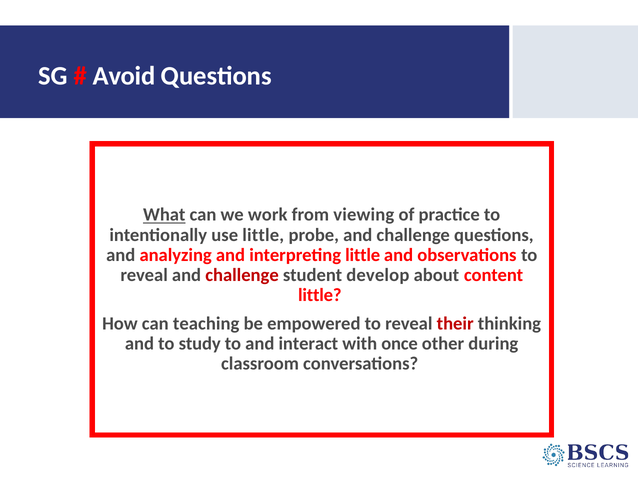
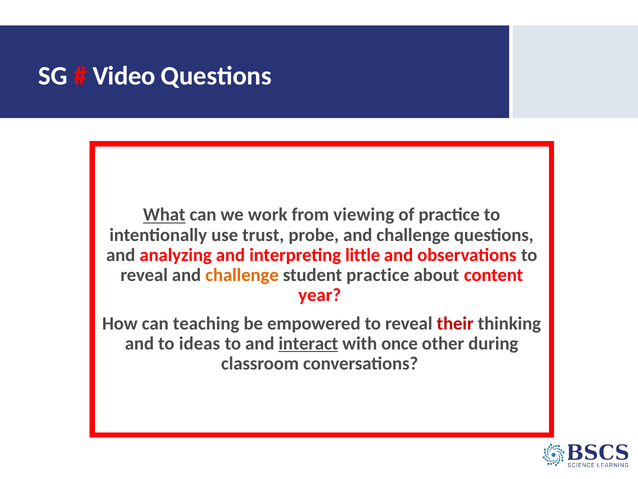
Avoid: Avoid -> Video (124, 76)
use little: little -> trust (263, 235)
challenge colour: red -> orange (242, 275)
student develop: develop -> practice (378, 275)
little: little -> year (320, 295)
study: study -> ideas (200, 343)
interact underline: none -> present (308, 343)
